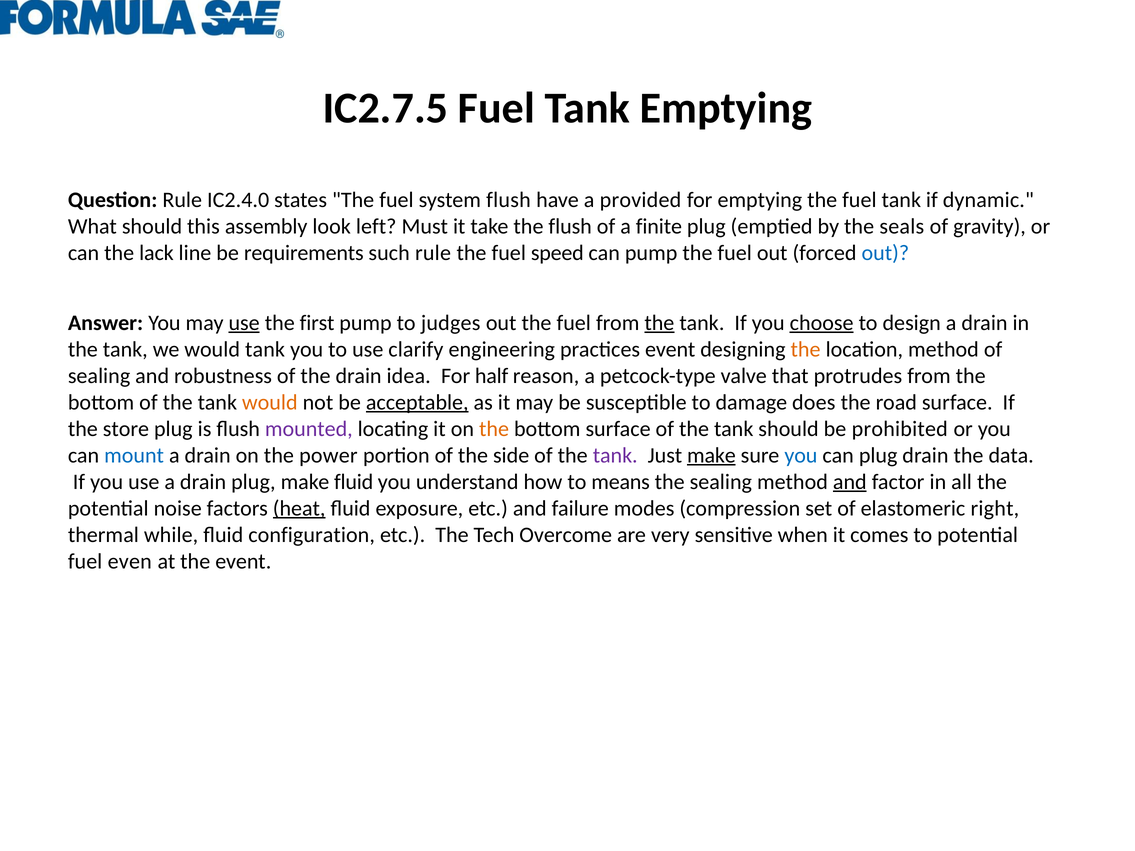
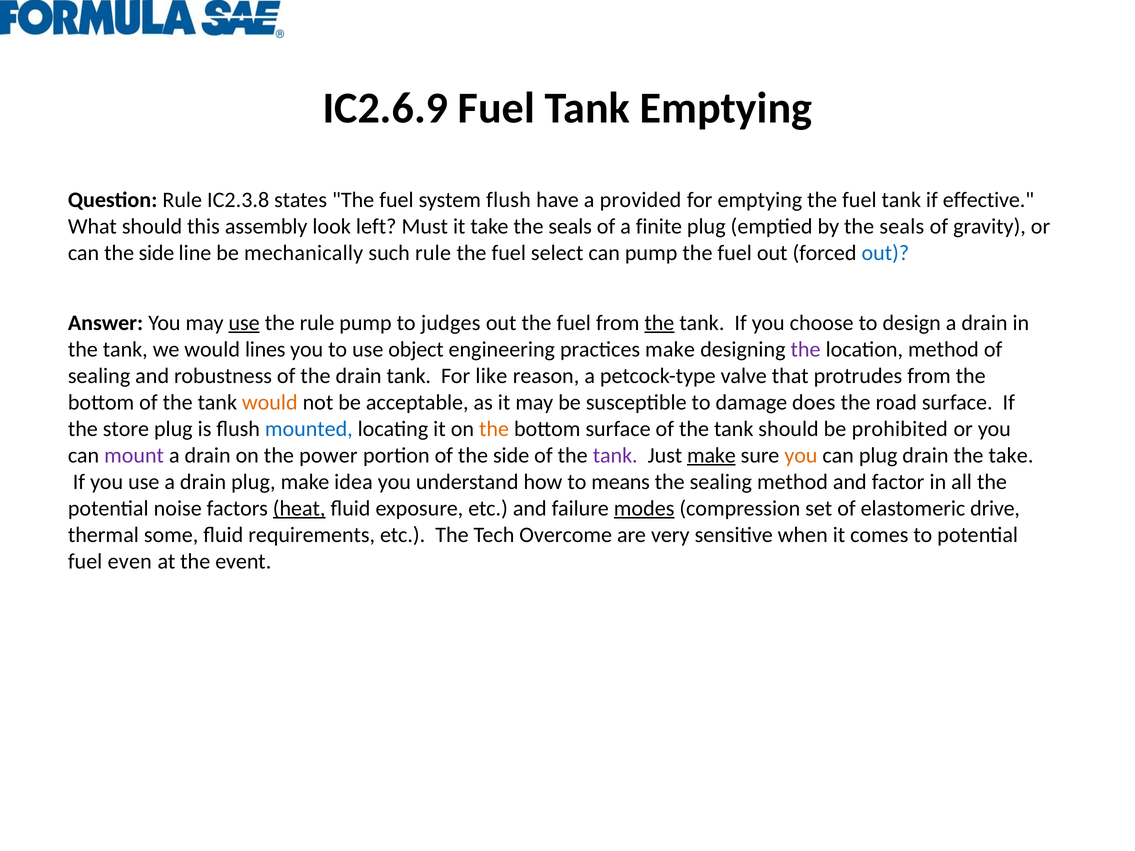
IC2.7.5: IC2.7.5 -> IC2.6.9 (385, 108)
IC2.4.0: IC2.4.0 -> IC2.3.8 (238, 200)
dynamic: dynamic -> effective (988, 200)
take the flush: flush -> seals (570, 227)
can the lack: lack -> side (156, 253)
requirements: requirements -> mechanically (304, 253)
speed: speed -> select (557, 253)
the first: first -> rule (317, 323)
choose underline: present -> none (822, 323)
would tank: tank -> lines (265, 349)
clarify: clarify -> object (416, 349)
practices event: event -> make (670, 349)
the colour: orange -> purple (806, 349)
drain idea: idea -> tank (409, 376)
half: half -> like (491, 376)
acceptable underline: present -> none (417, 402)
mounted colour: purple -> blue (309, 429)
mount colour: blue -> purple (134, 455)
you colour: blue -> orange (801, 455)
the data: data -> take (1011, 455)
make fluid: fluid -> idea (353, 482)
and underline: present -> none (850, 482)
modes underline: none -> present (644, 508)
right: right -> drive (995, 508)
while: while -> some (171, 535)
configuration: configuration -> requirements (312, 535)
